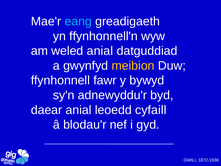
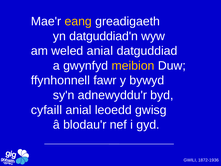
eang colour: light blue -> yellow (78, 21)
ffynhonnell'n: ffynhonnell'n -> datguddiad'n (104, 36)
daear: daear -> cyfaill (46, 110)
cyfaill: cyfaill -> gwisg (151, 110)
